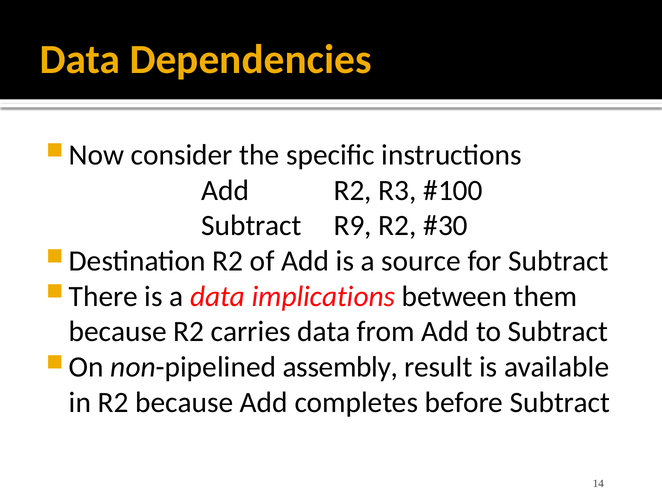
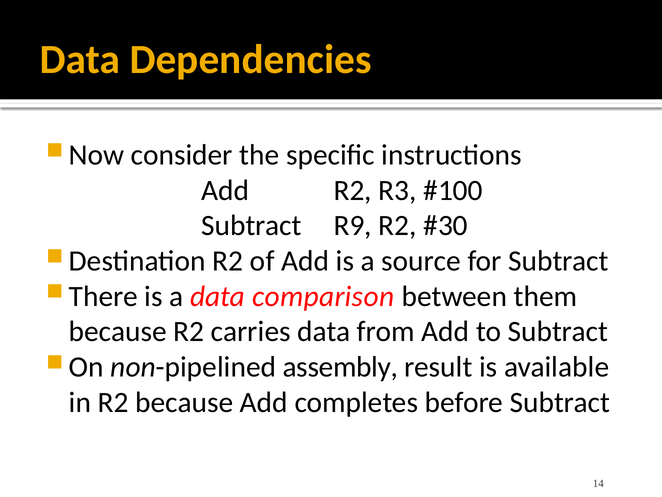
implications: implications -> comparison (323, 296)
